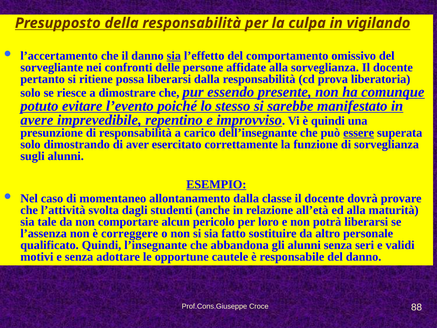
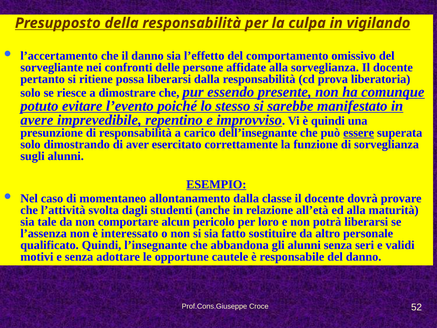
sia underline: present -> none (174, 56)
correggere: correggere -> interessato (130, 233)
88: 88 -> 52 (417, 307)
